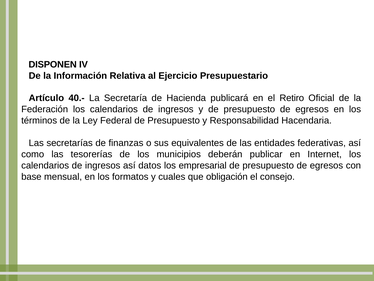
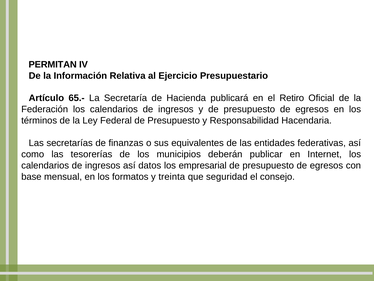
DISPONEN: DISPONEN -> PERMITAN (53, 64)
40.-: 40.- -> 65.- (77, 98)
cuales: cuales -> treinta (172, 177)
obligación: obligación -> seguridad (227, 177)
